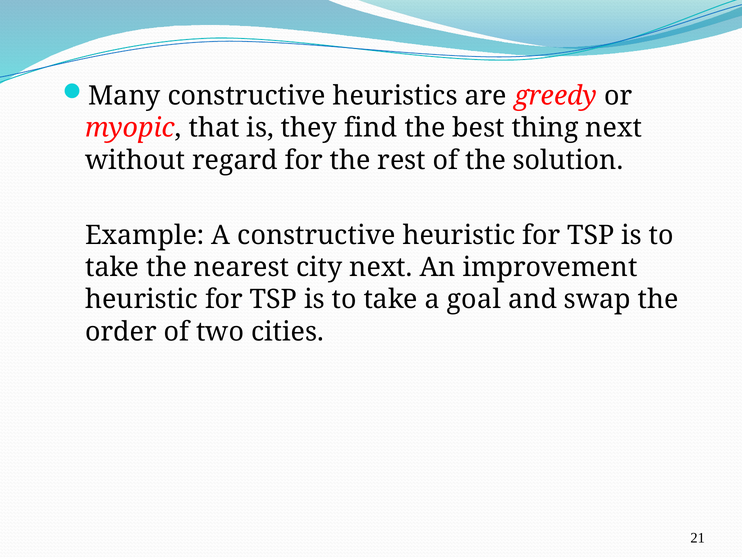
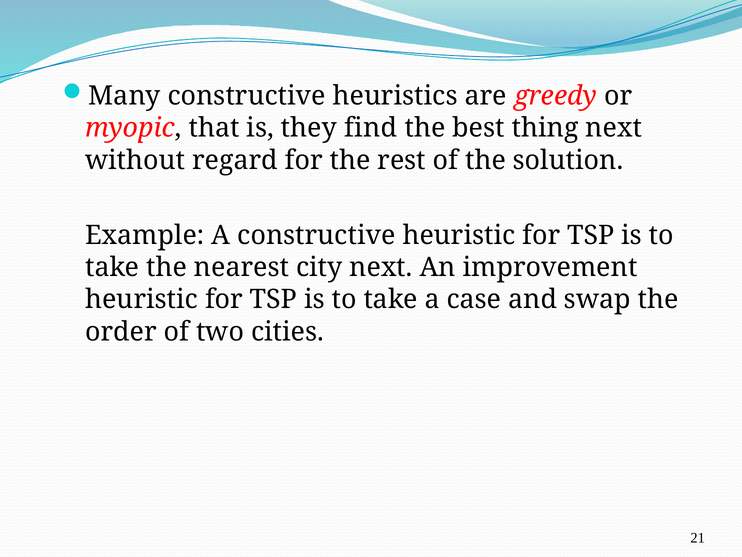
goal: goal -> case (474, 299)
